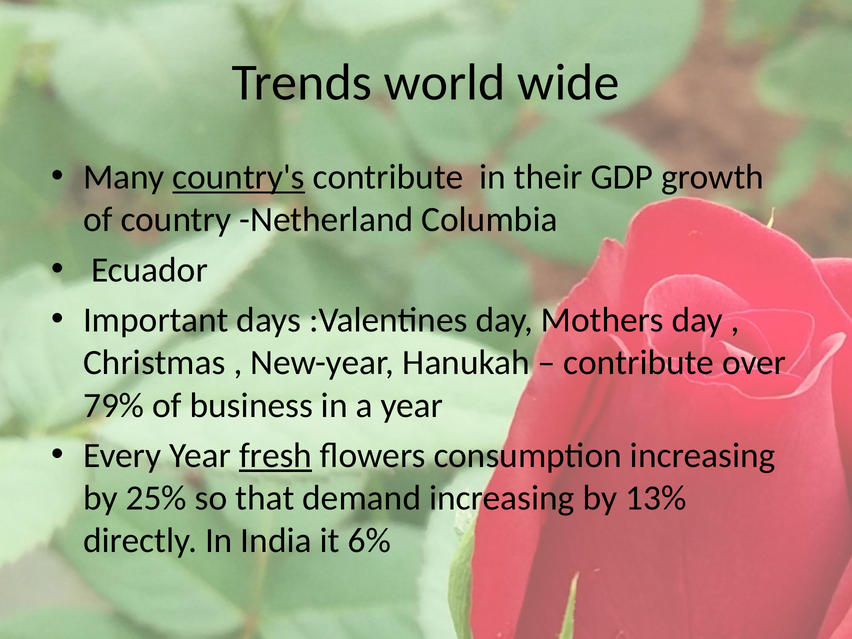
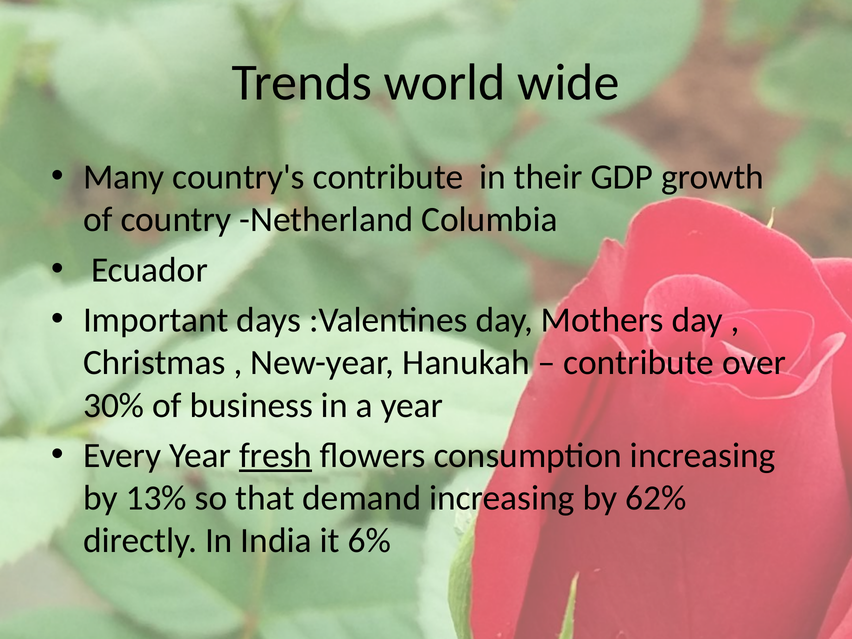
country's underline: present -> none (239, 177)
79%: 79% -> 30% (114, 405)
25%: 25% -> 13% (156, 498)
13%: 13% -> 62% (656, 498)
